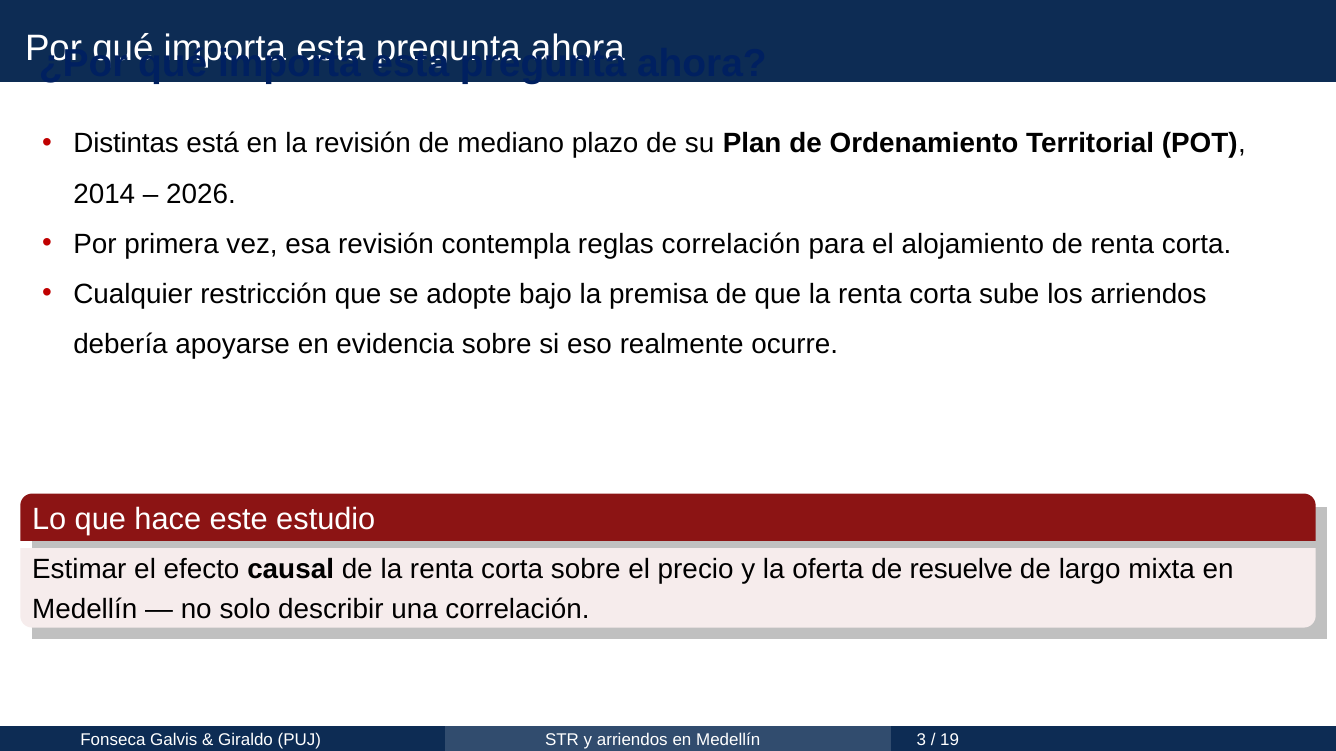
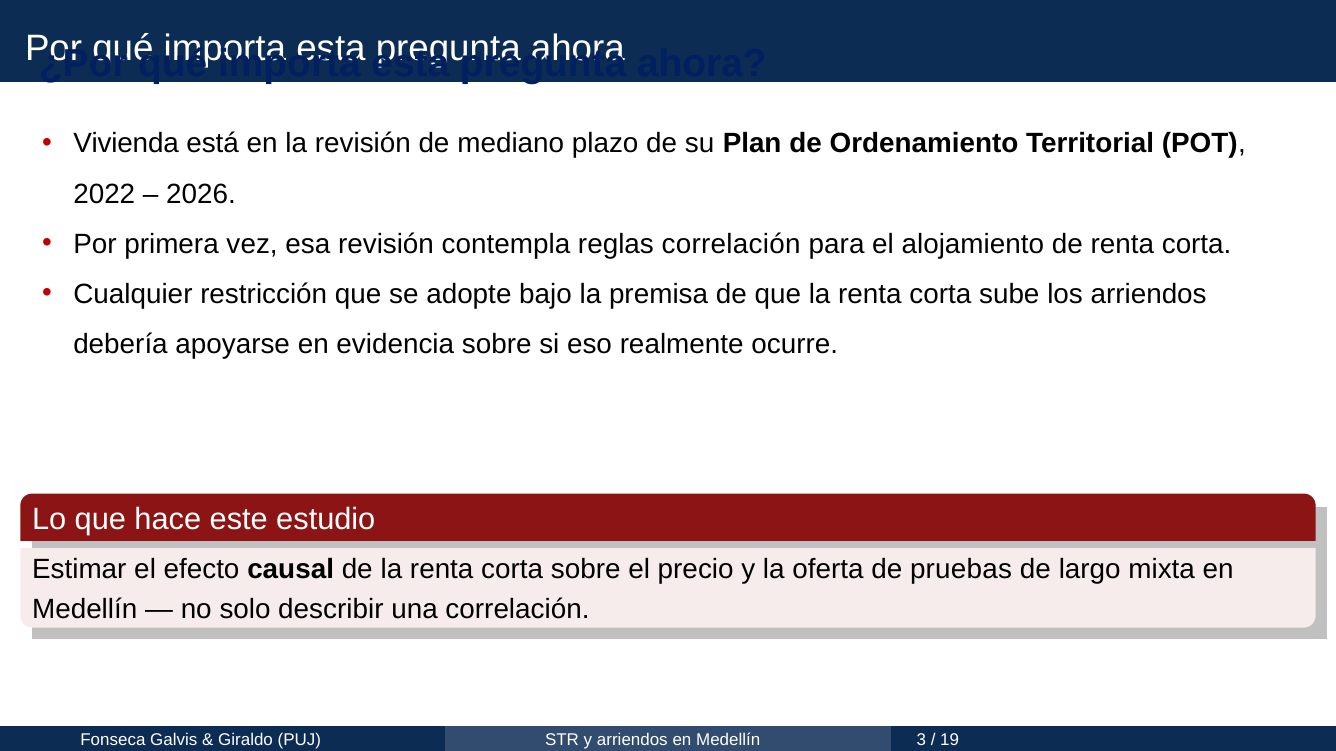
Distintas: Distintas -> Vivienda (126, 144)
2014: 2014 -> 2022 (104, 194)
resuelve: resuelve -> pruebas (961, 569)
